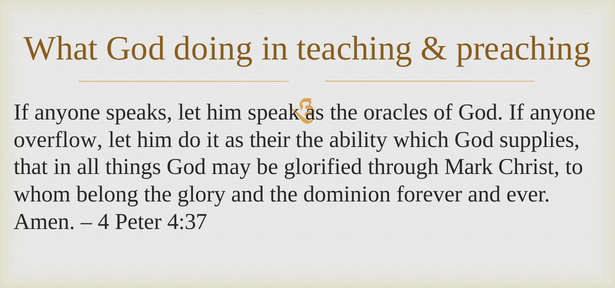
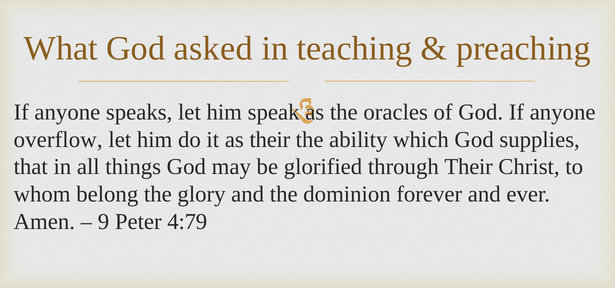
doing: doing -> asked (213, 48)
through Mark: Mark -> Their (469, 167)
4: 4 -> 9 (104, 222)
4:37: 4:37 -> 4:79 (187, 222)
